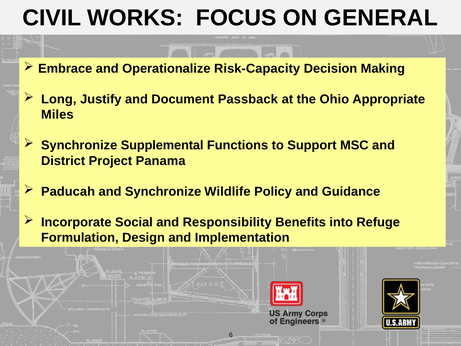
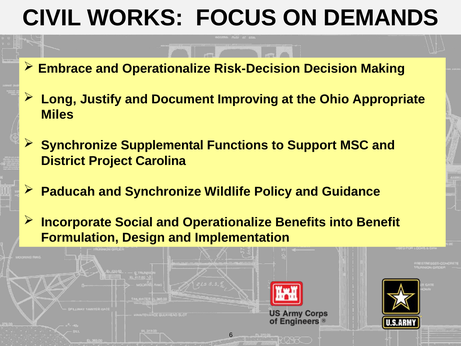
GENERAL: GENERAL -> DEMANDS (381, 18)
Risk-Capacity: Risk-Capacity -> Risk-Decision (257, 68)
Passback: Passback -> Improving (248, 99)
Panama: Panama -> Carolina (161, 161)
Social and Responsibility: Responsibility -> Operationalize (227, 222)
Refuge: Refuge -> Benefit (378, 222)
